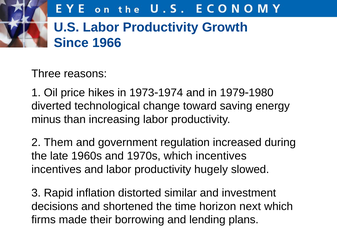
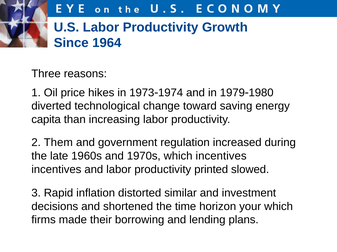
1966: 1966 -> 1964 (107, 43)
minus: minus -> capita (46, 120)
hugely: hugely -> printed (211, 170)
next: next -> your (250, 207)
